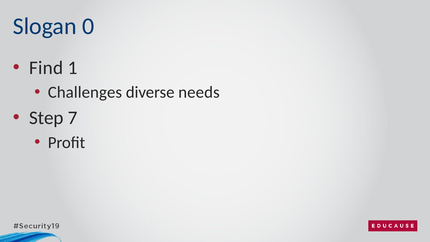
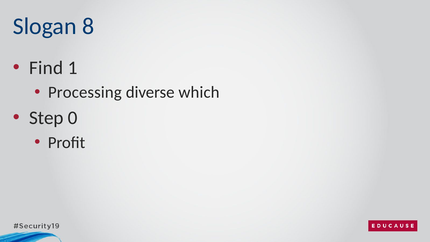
0: 0 -> 8 (88, 26)
Challenges: Challenges -> Processing (85, 92)
needs: needs -> which (199, 92)
7: 7 -> 0 (73, 118)
